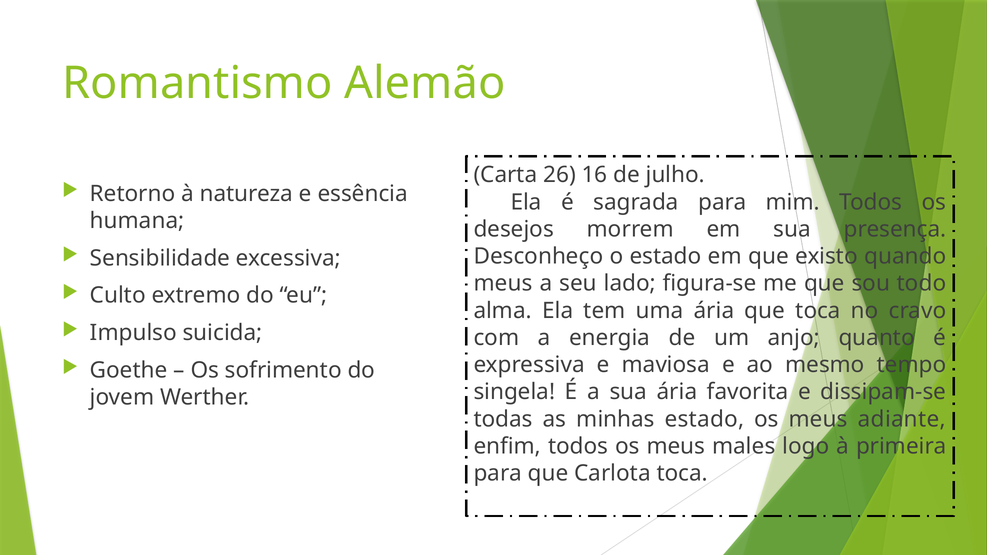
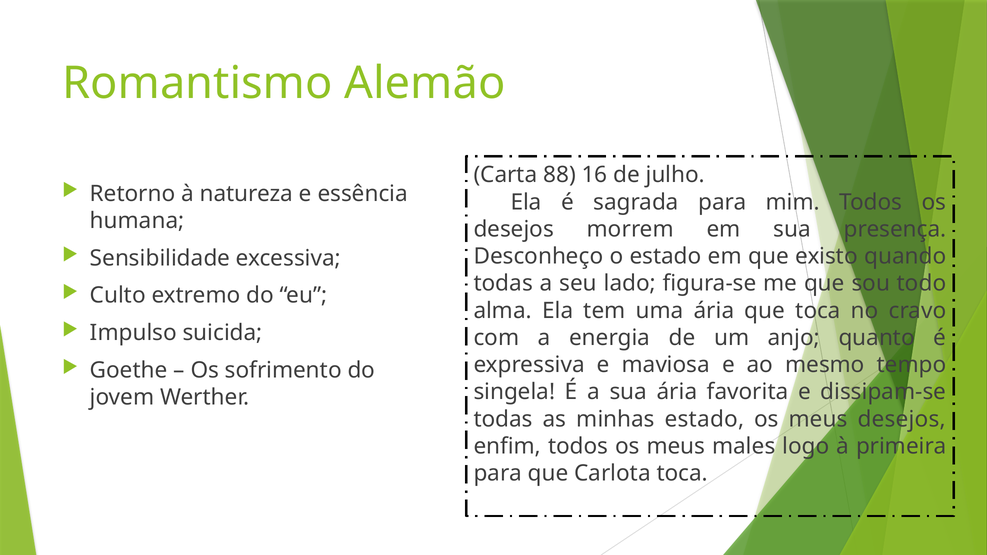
26: 26 -> 88 (560, 175)
meus: meus -> todas (503, 284)
meus adiante: adiante -> desejos (902, 419)
